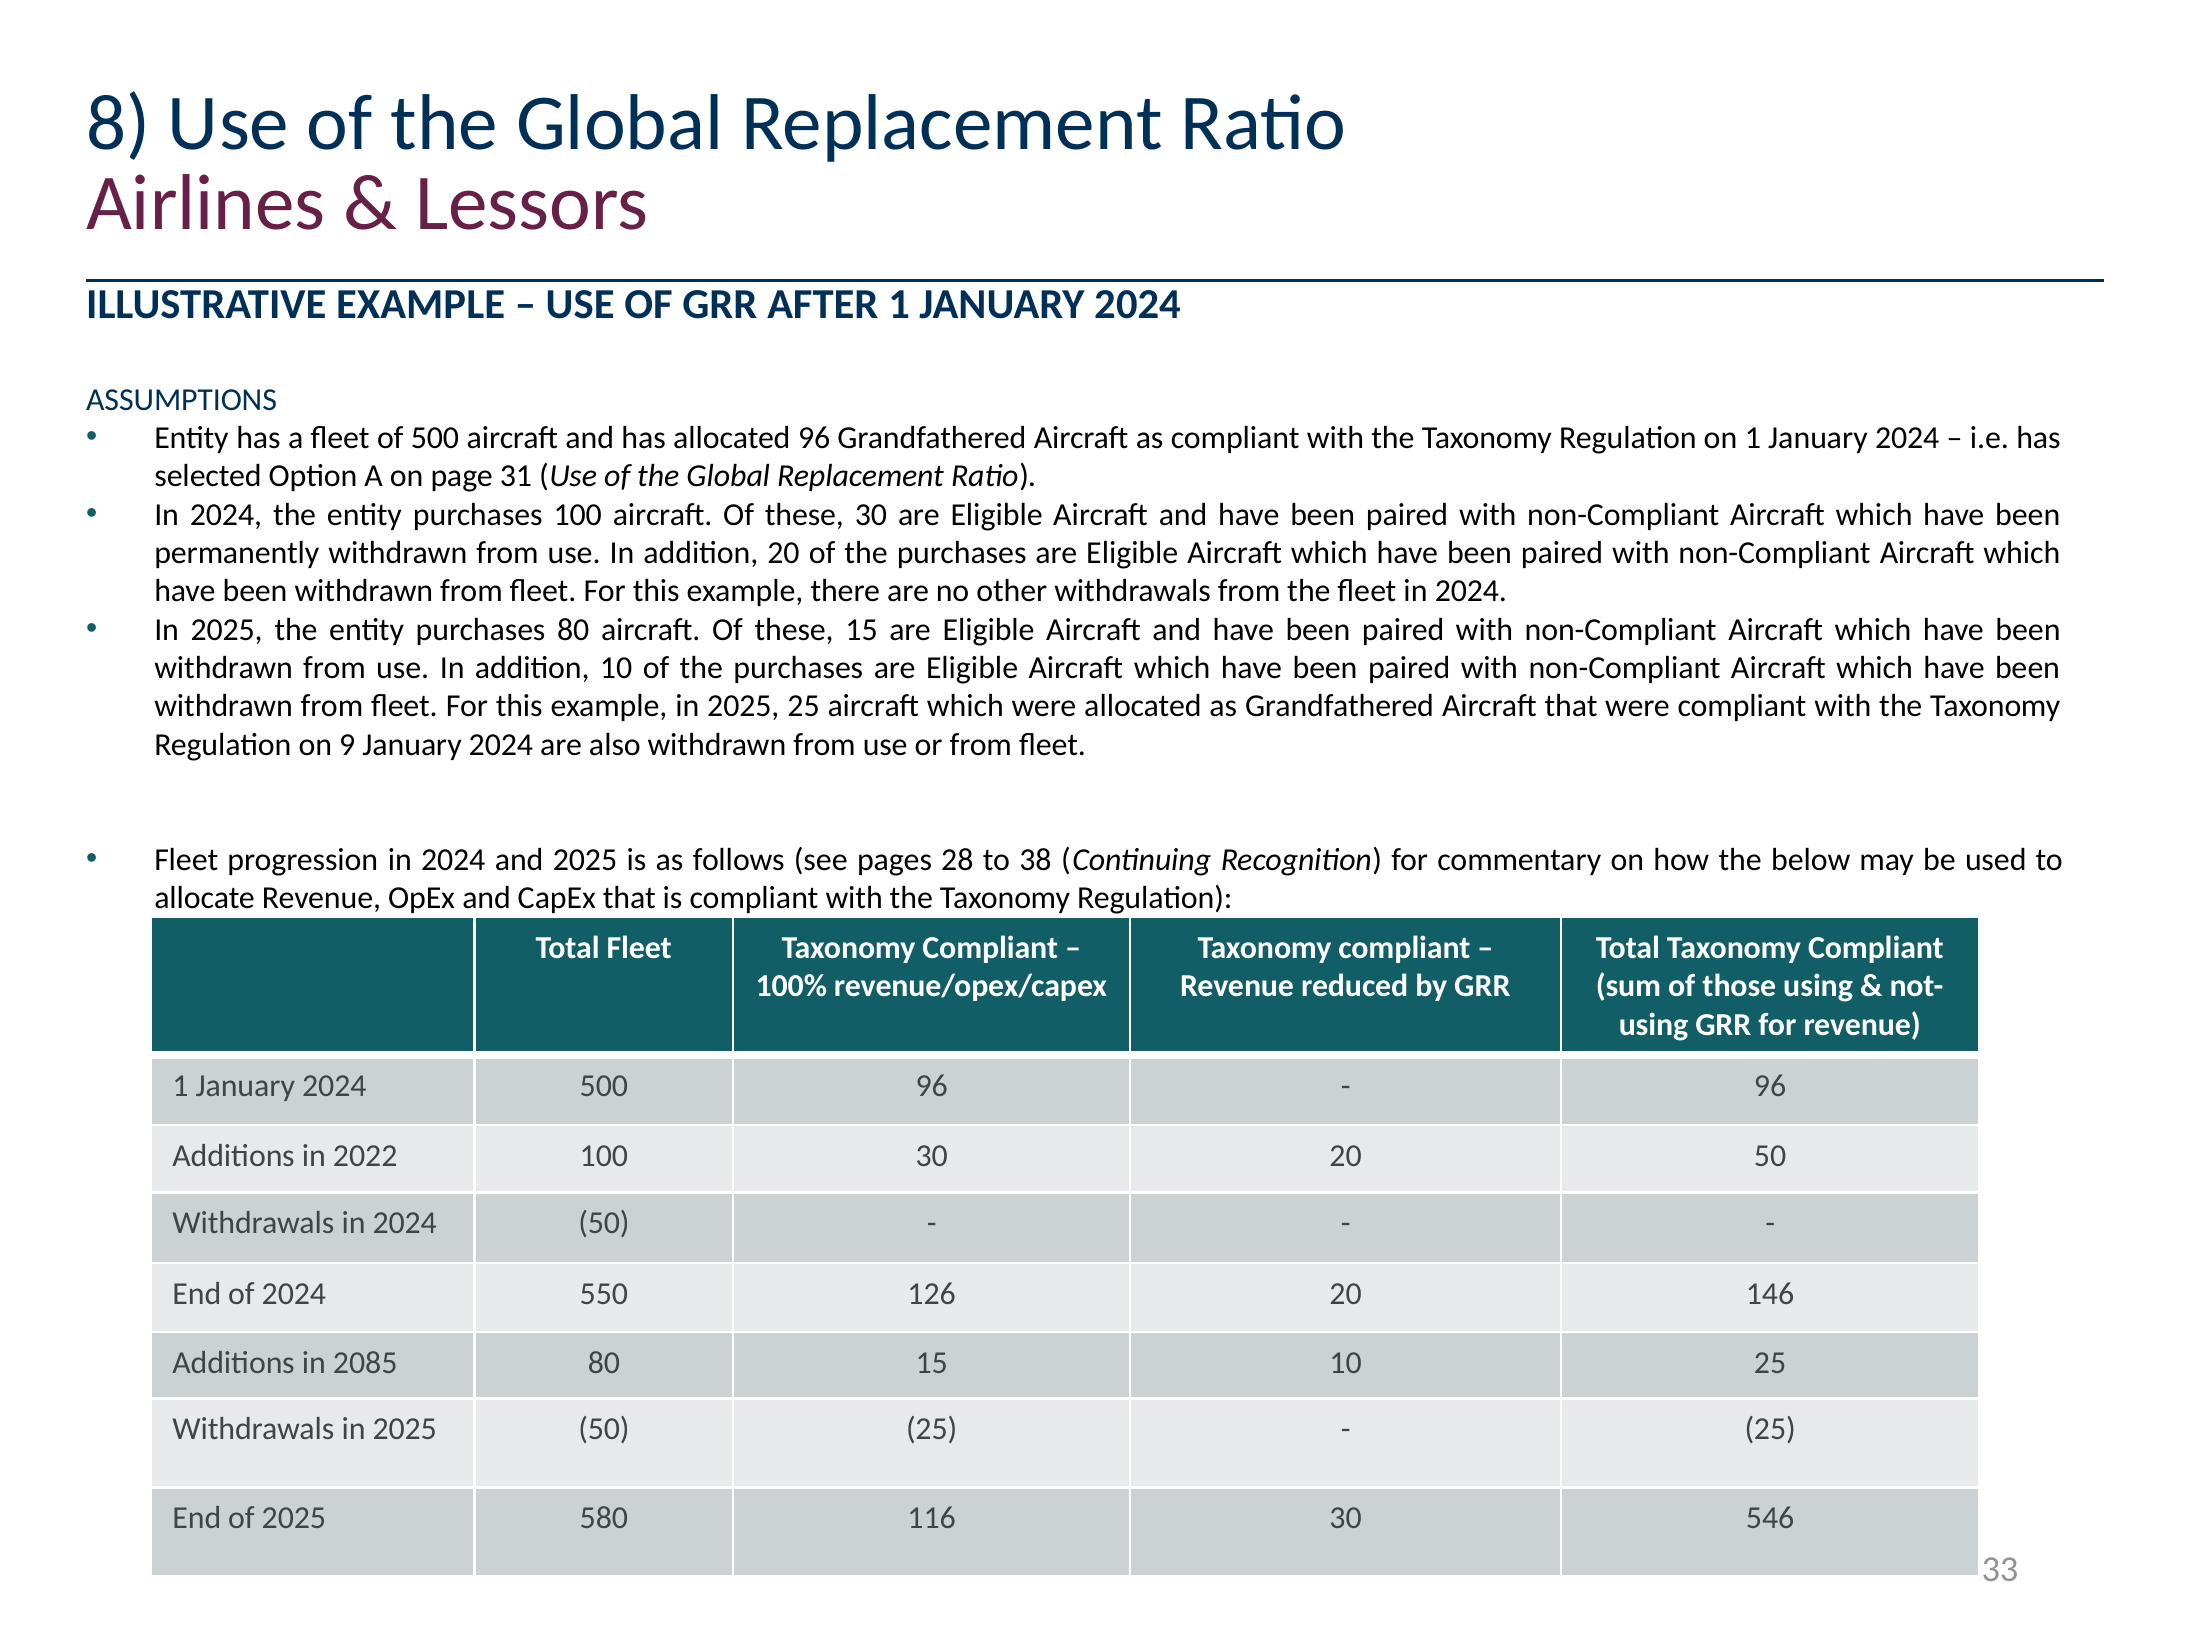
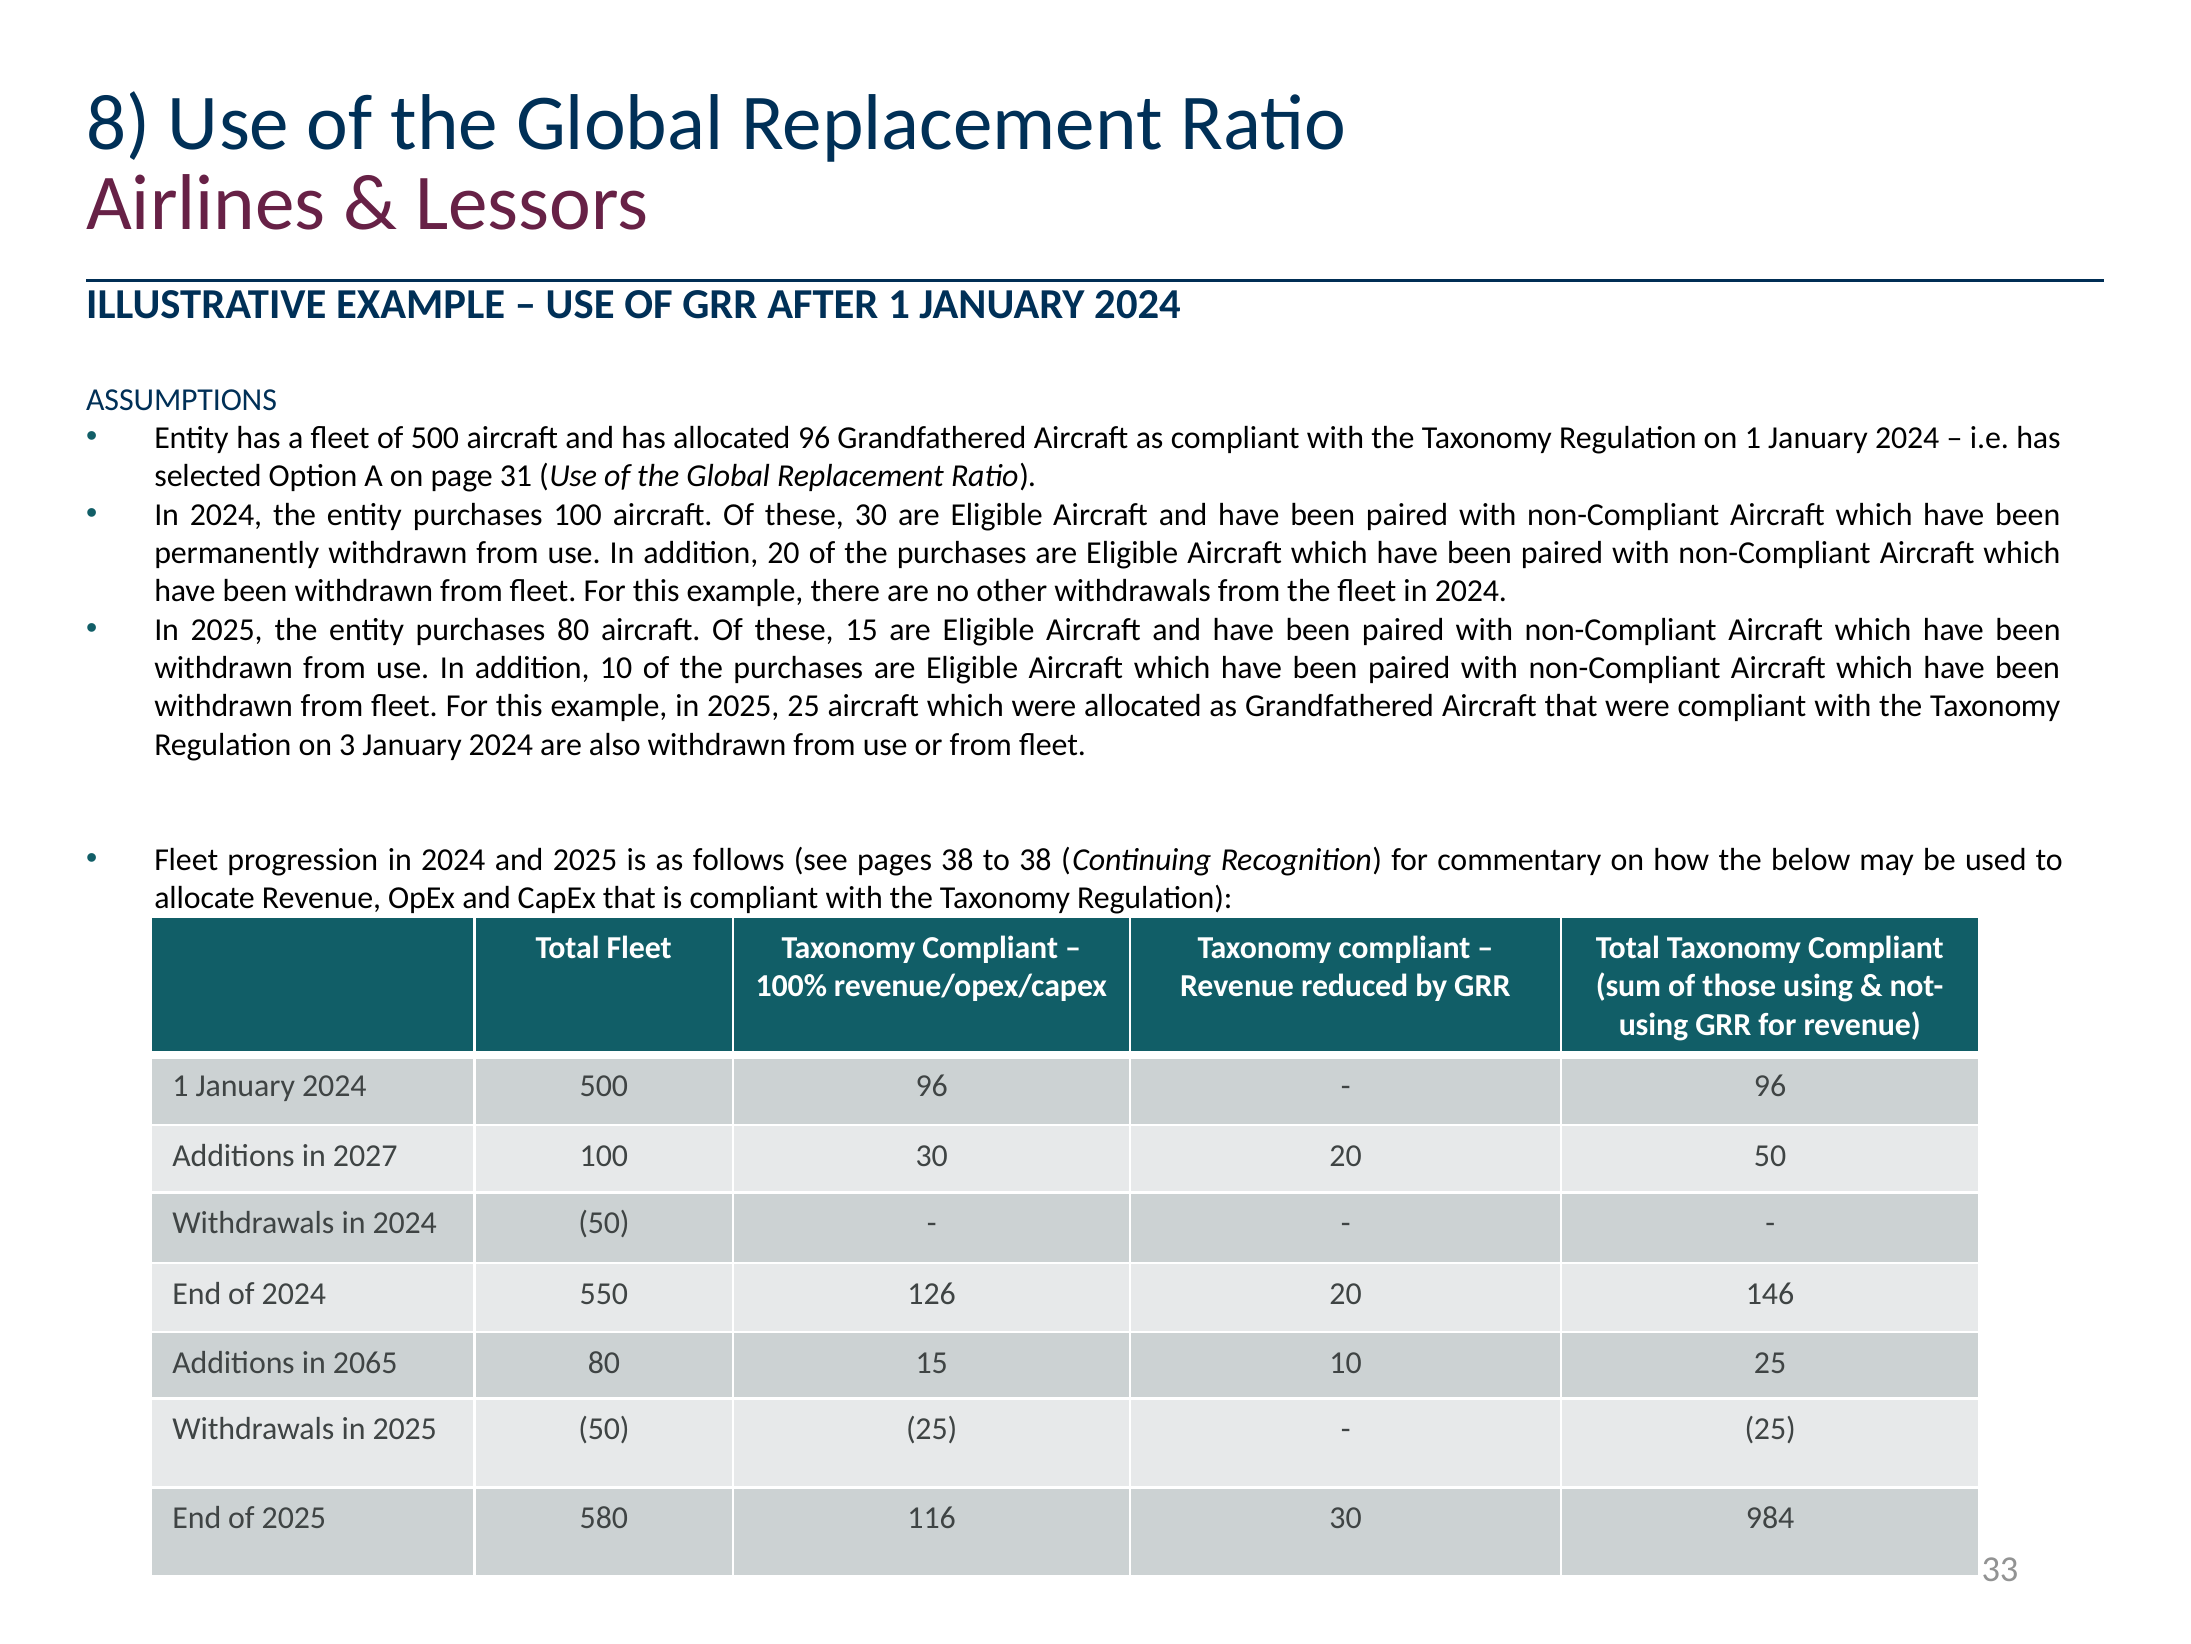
9: 9 -> 3 (347, 744)
pages 28: 28 -> 38 (957, 859)
2022: 2022 -> 2027 (365, 1155)
2085: 2085 -> 2065 (365, 1362)
546: 546 -> 984 (1770, 1518)
